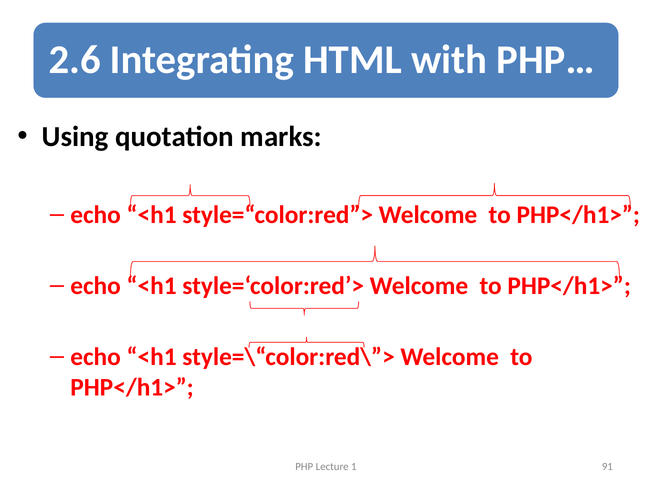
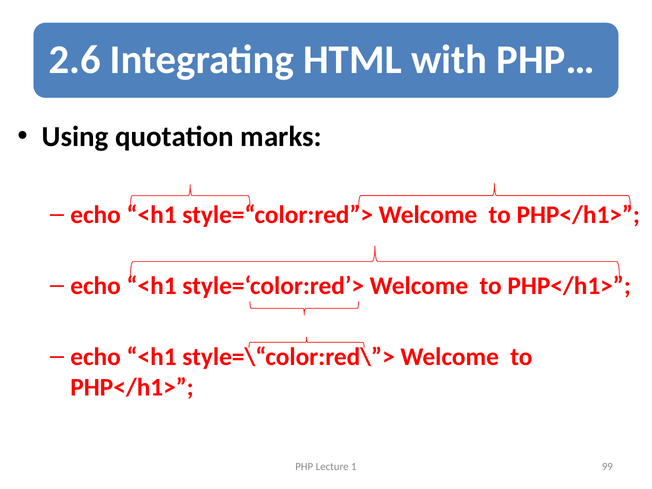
91: 91 -> 99 (607, 467)
